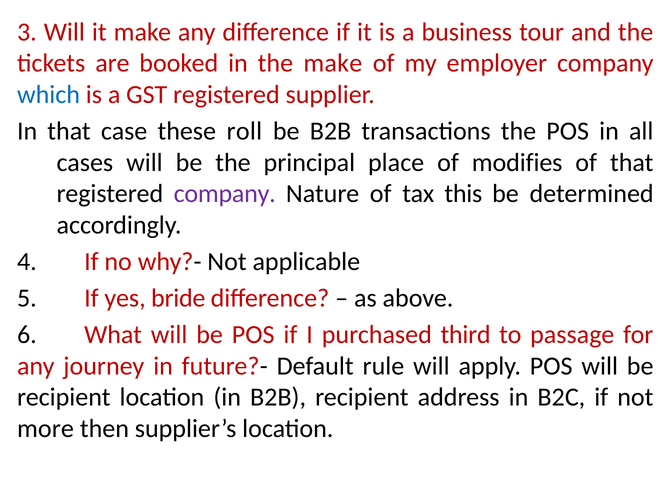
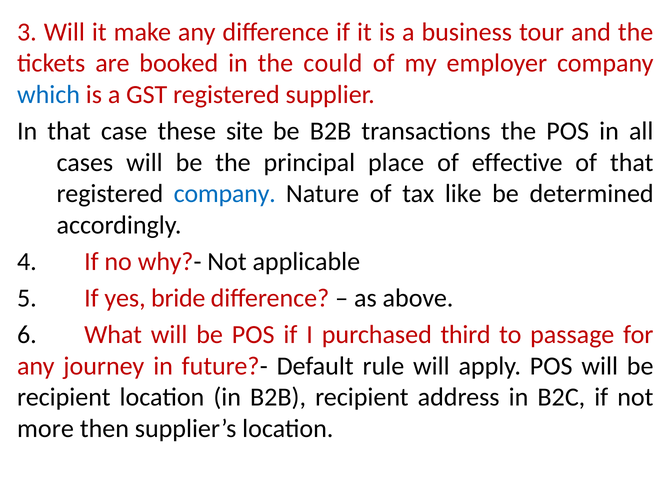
the make: make -> could (333, 63)
roll: roll -> site (245, 131)
modifies: modifies -> effective (517, 163)
company colour: purple -> blue (225, 194)
this: this -> like (463, 194)
